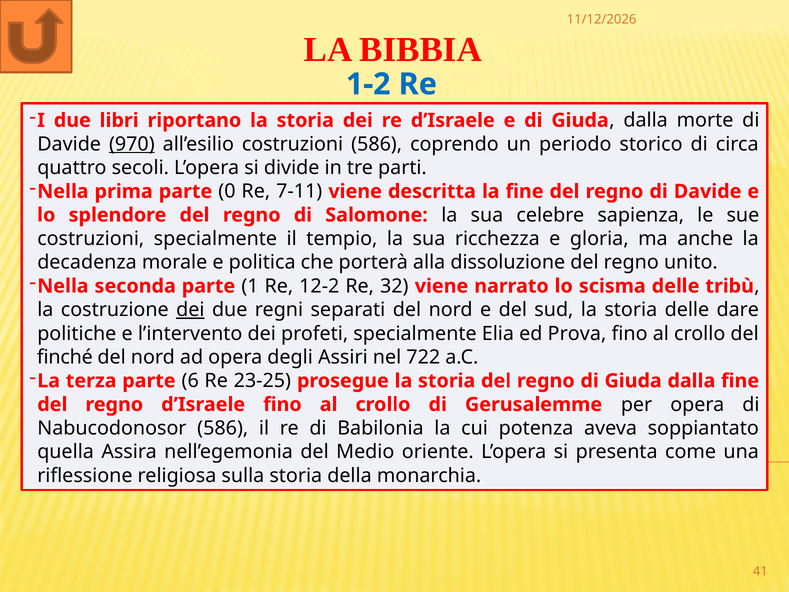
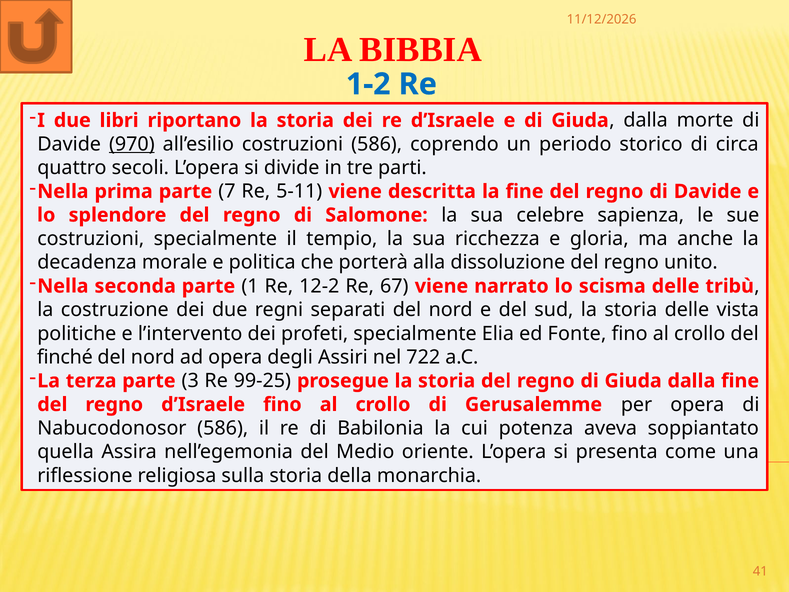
0: 0 -> 7 (227, 191)
7-11: 7-11 -> 5-11 (299, 191)
32: 32 -> 67 (394, 286)
dei underline: present -> none (190, 310)
dare: dare -> vista (738, 310)
Prova: Prova -> Fonte (577, 333)
6: 6 -> 3 (190, 381)
23-25: 23-25 -> 99-25 (262, 381)
